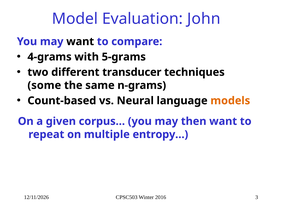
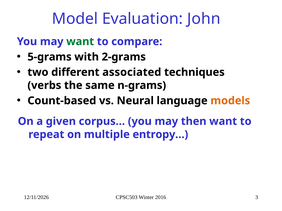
want colour: black -> green (80, 42)
4-grams: 4-grams -> 5-grams (50, 57)
5-grams: 5-grams -> 2-grams (124, 57)
transducer: transducer -> associated (132, 72)
some: some -> verbs (44, 86)
